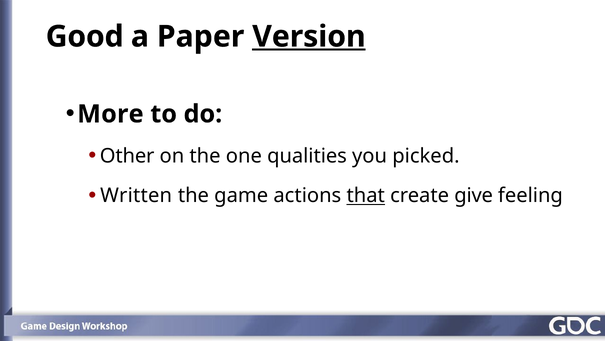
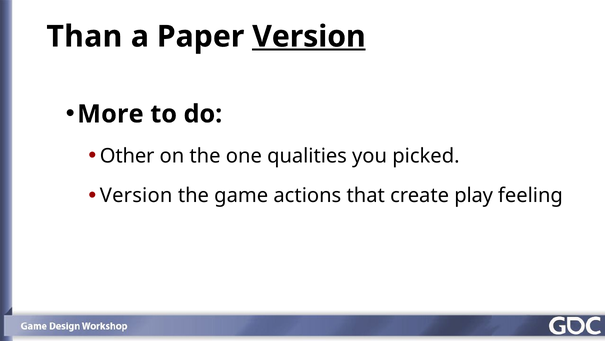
Good: Good -> Than (84, 37)
Written: Written -> Version (136, 195)
that underline: present -> none (366, 195)
give: give -> play (474, 195)
